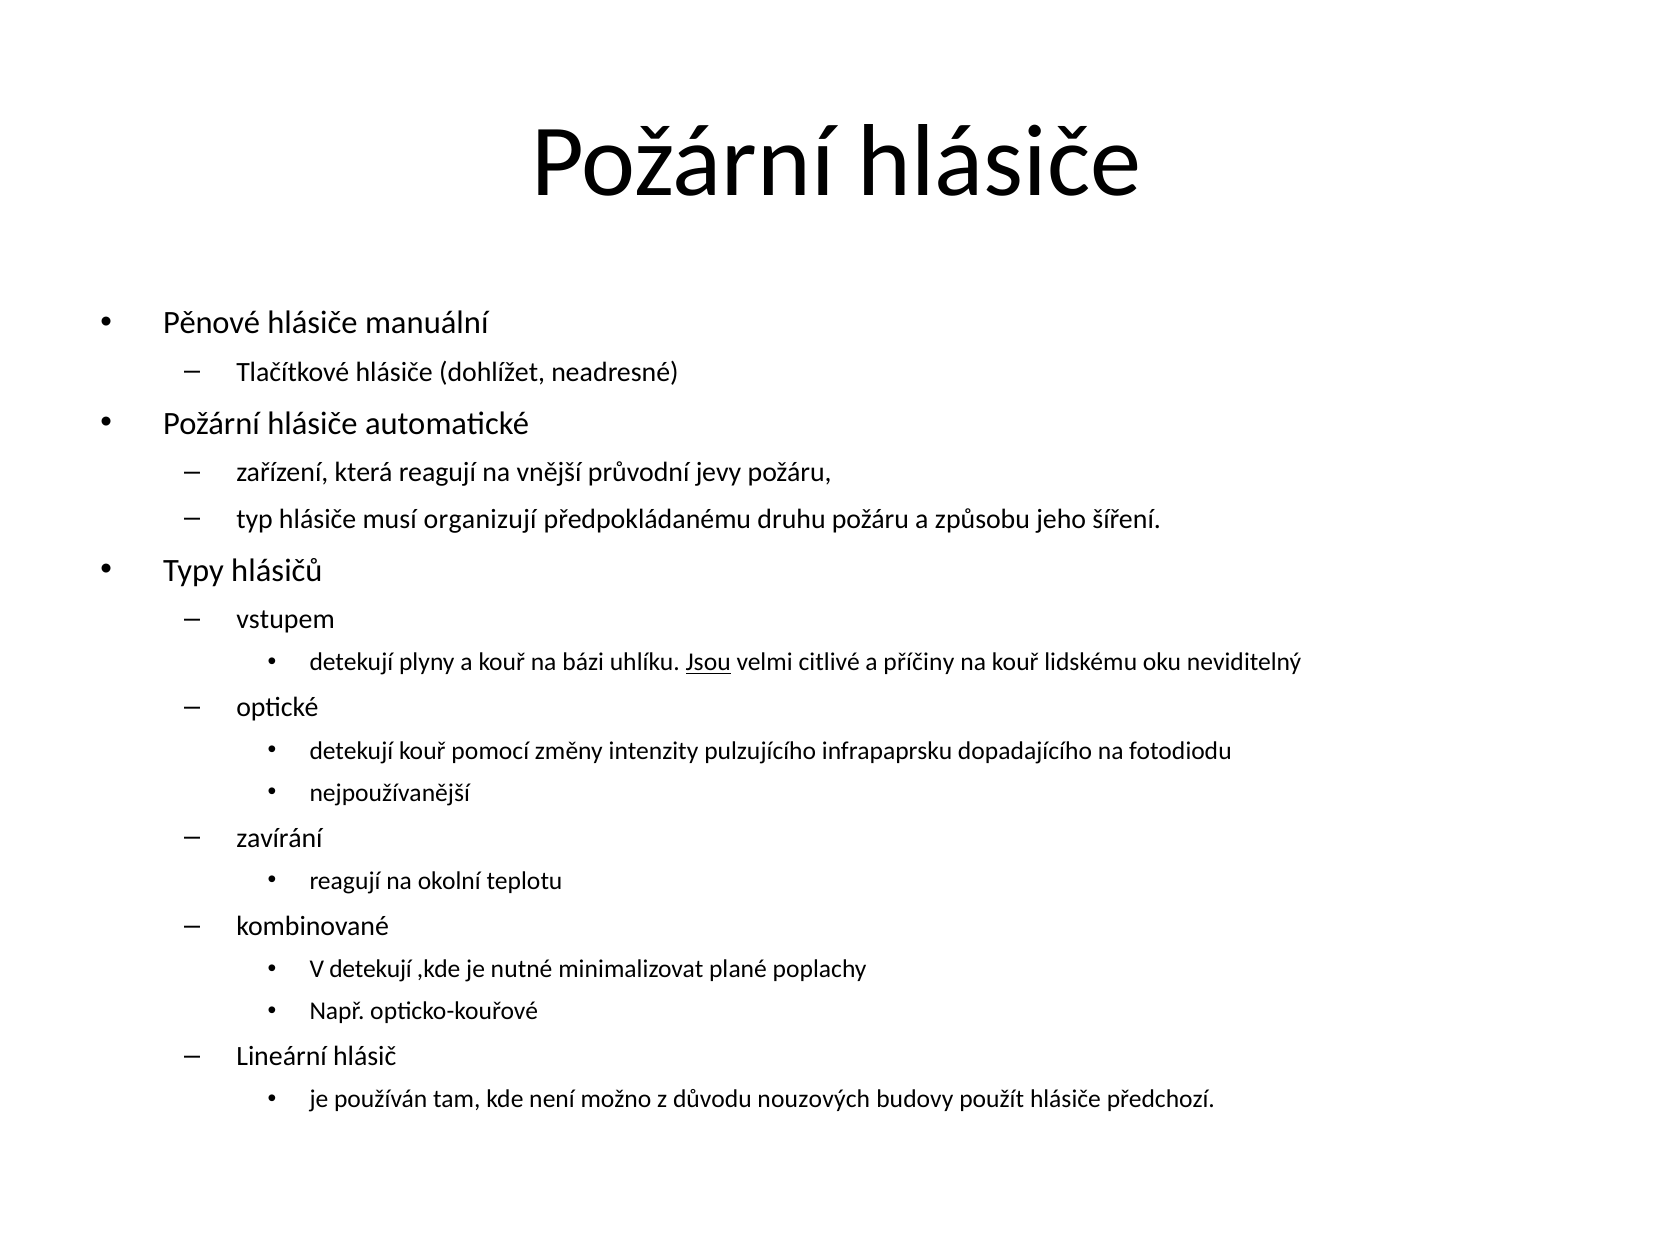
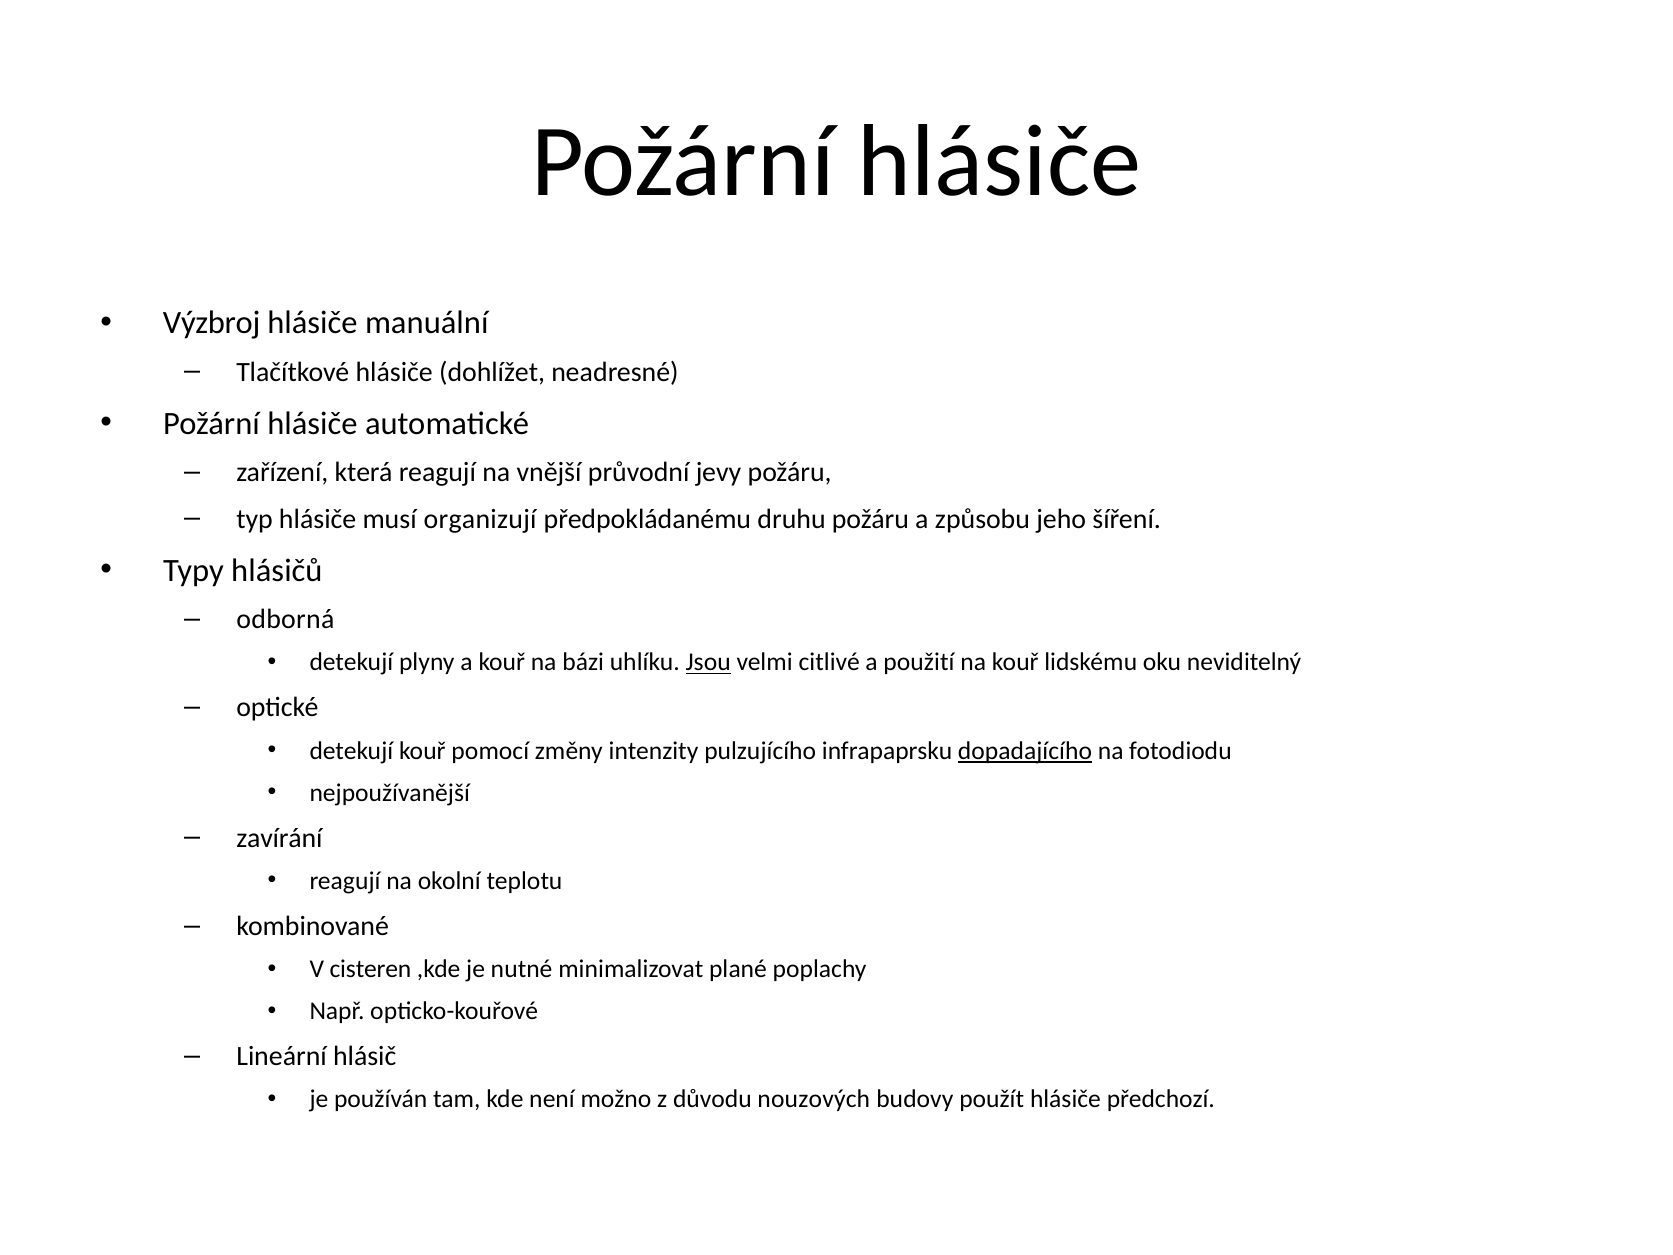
Pěnové: Pěnové -> Výzbroj (212, 323)
vstupem: vstupem -> odborná (285, 619)
příčiny: příčiny -> použití (919, 662)
dopadajícího underline: none -> present (1025, 751)
V detekují: detekují -> cisteren (370, 969)
